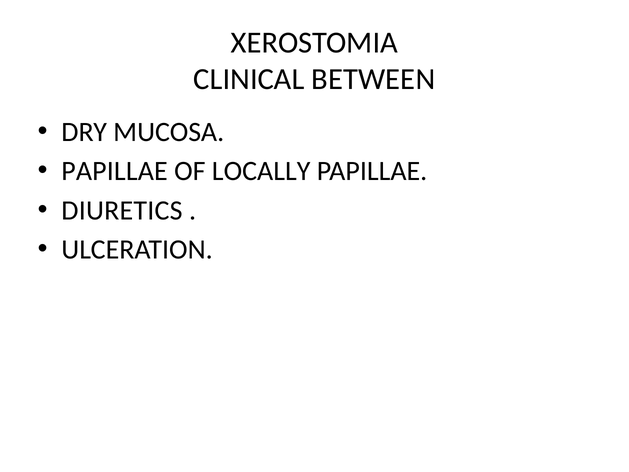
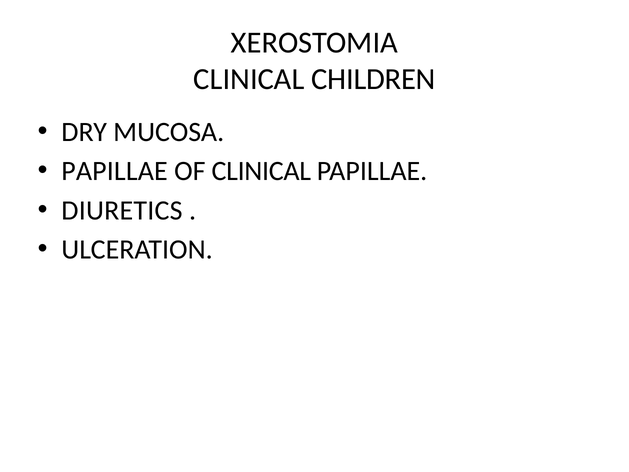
BETWEEN: BETWEEN -> CHILDREN (374, 79)
OF LOCALLY: LOCALLY -> CLINICAL (261, 171)
